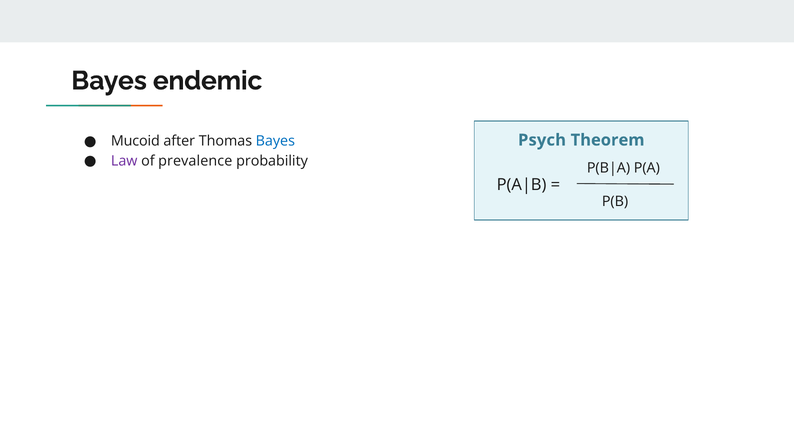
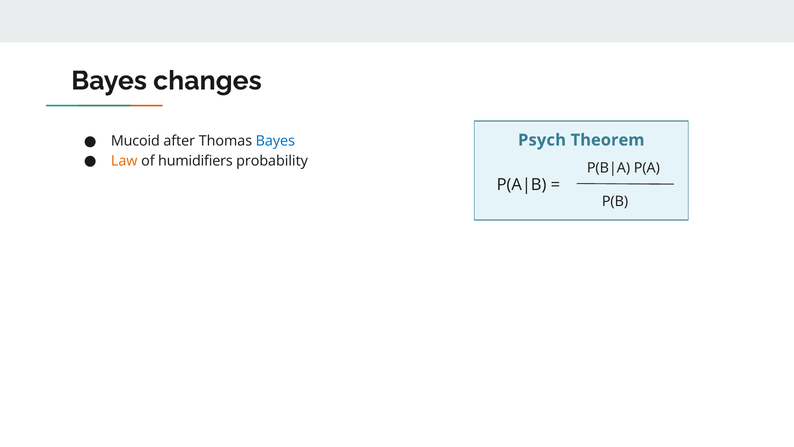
endemic: endemic -> changes (207, 81)
Law colour: purple -> orange (124, 161)
prevalence: prevalence -> humidifiers (195, 161)
